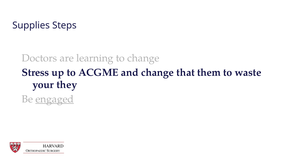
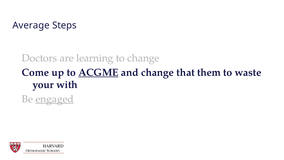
Supplies: Supplies -> Average (31, 25)
Stress: Stress -> Come (35, 72)
ACGME underline: none -> present (98, 72)
they: they -> with (67, 85)
